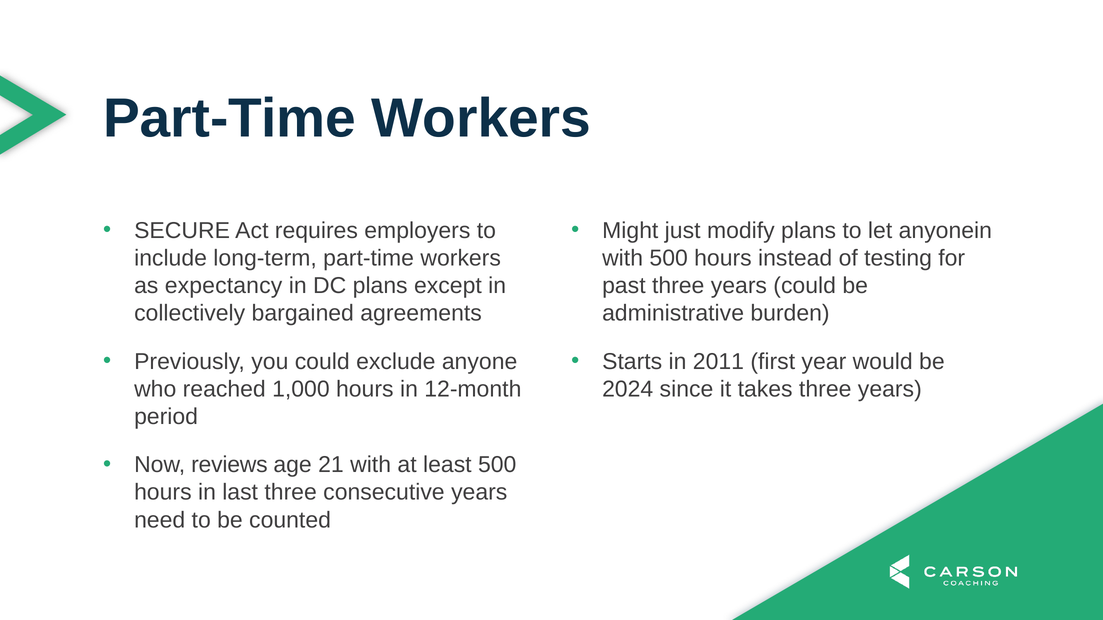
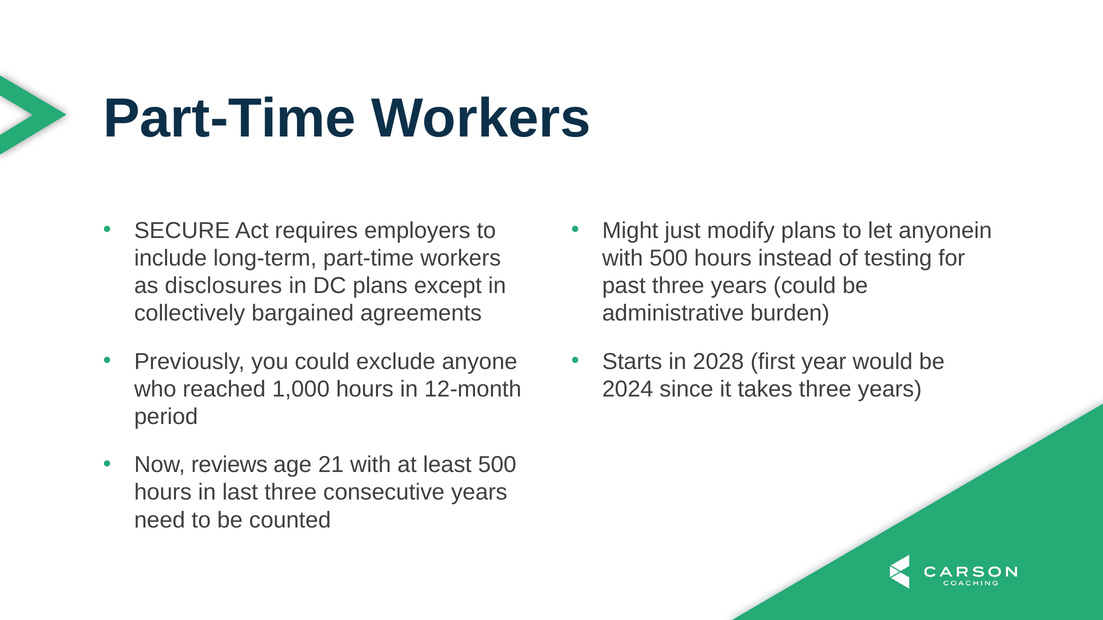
expectancy: expectancy -> disclosures (223, 286)
2011: 2011 -> 2028 (718, 362)
